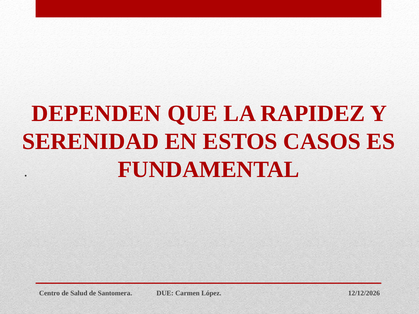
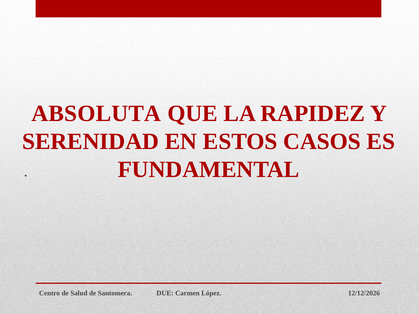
DEPENDEN: DEPENDEN -> ABSOLUTA (96, 114)
